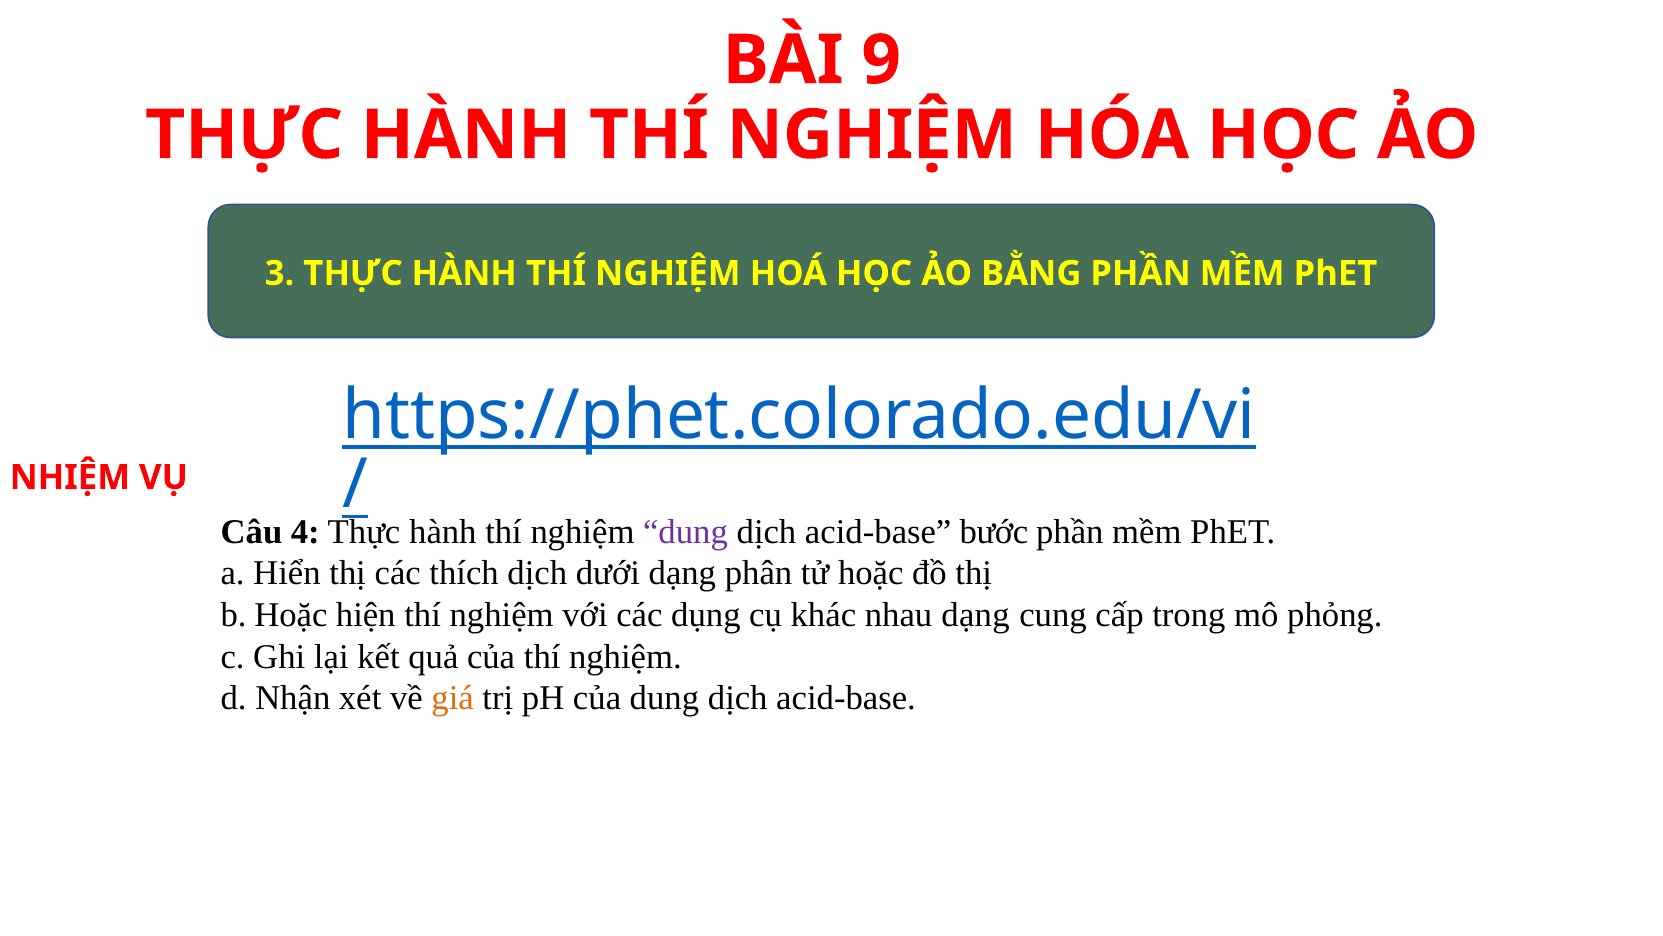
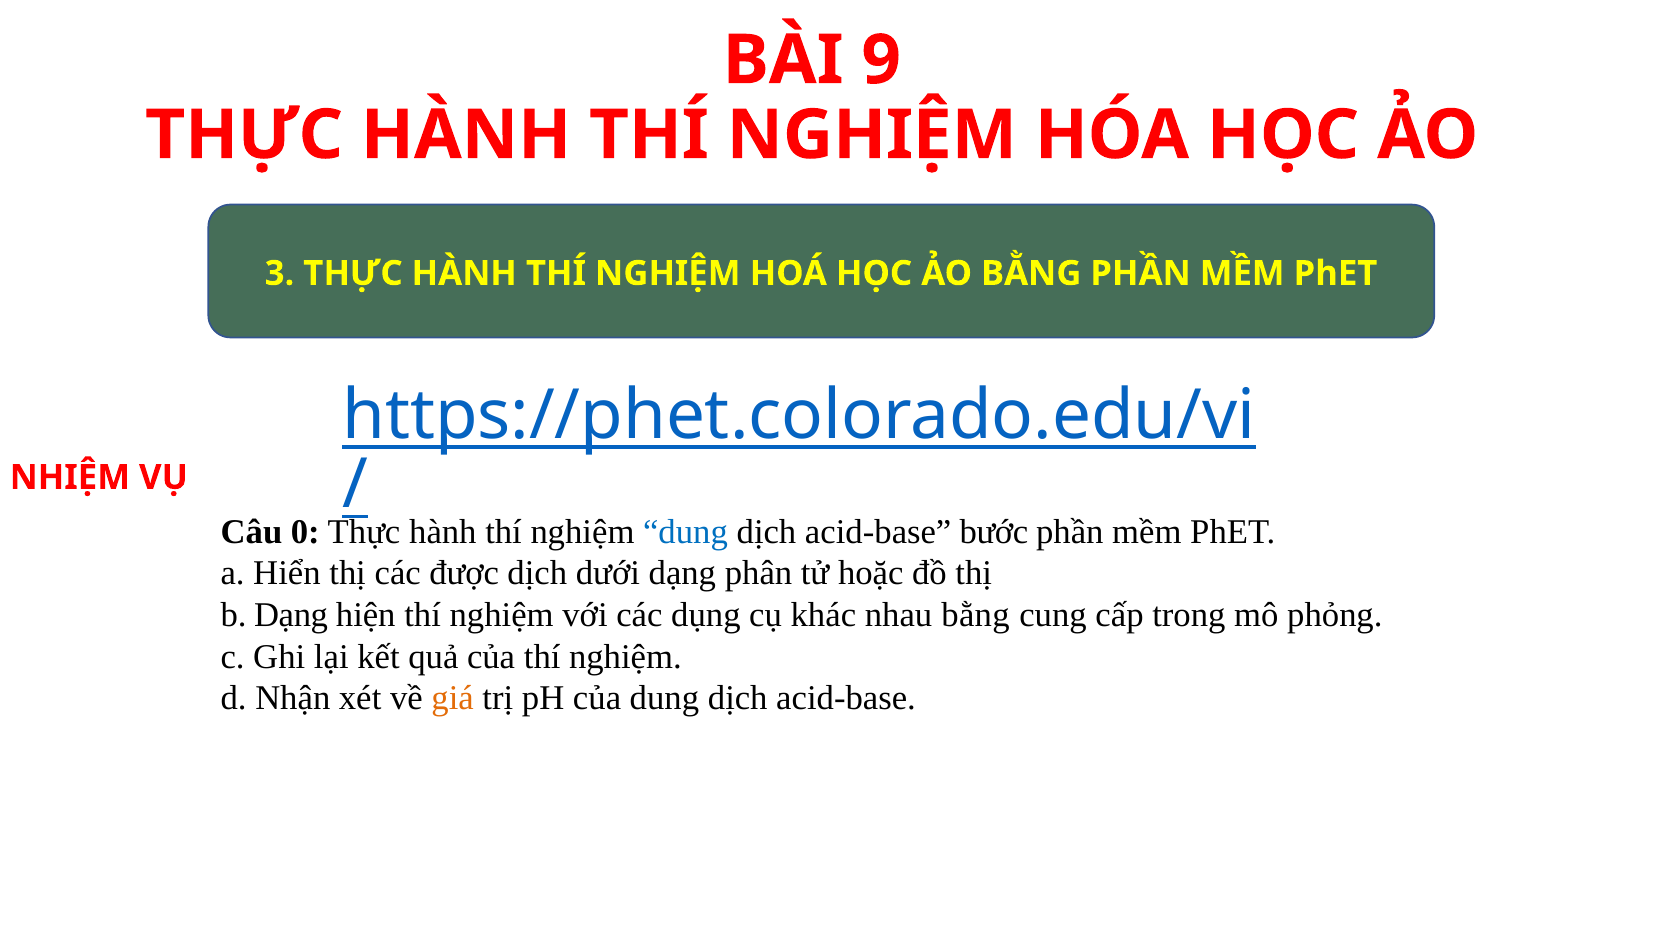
4: 4 -> 0 (305, 532)
dung colour: purple -> blue (685, 532)
thích: thích -> được (464, 573)
b Hoặc: Hoặc -> Dạng (291, 615)
nhau dạng: dạng -> bằng (976, 615)
